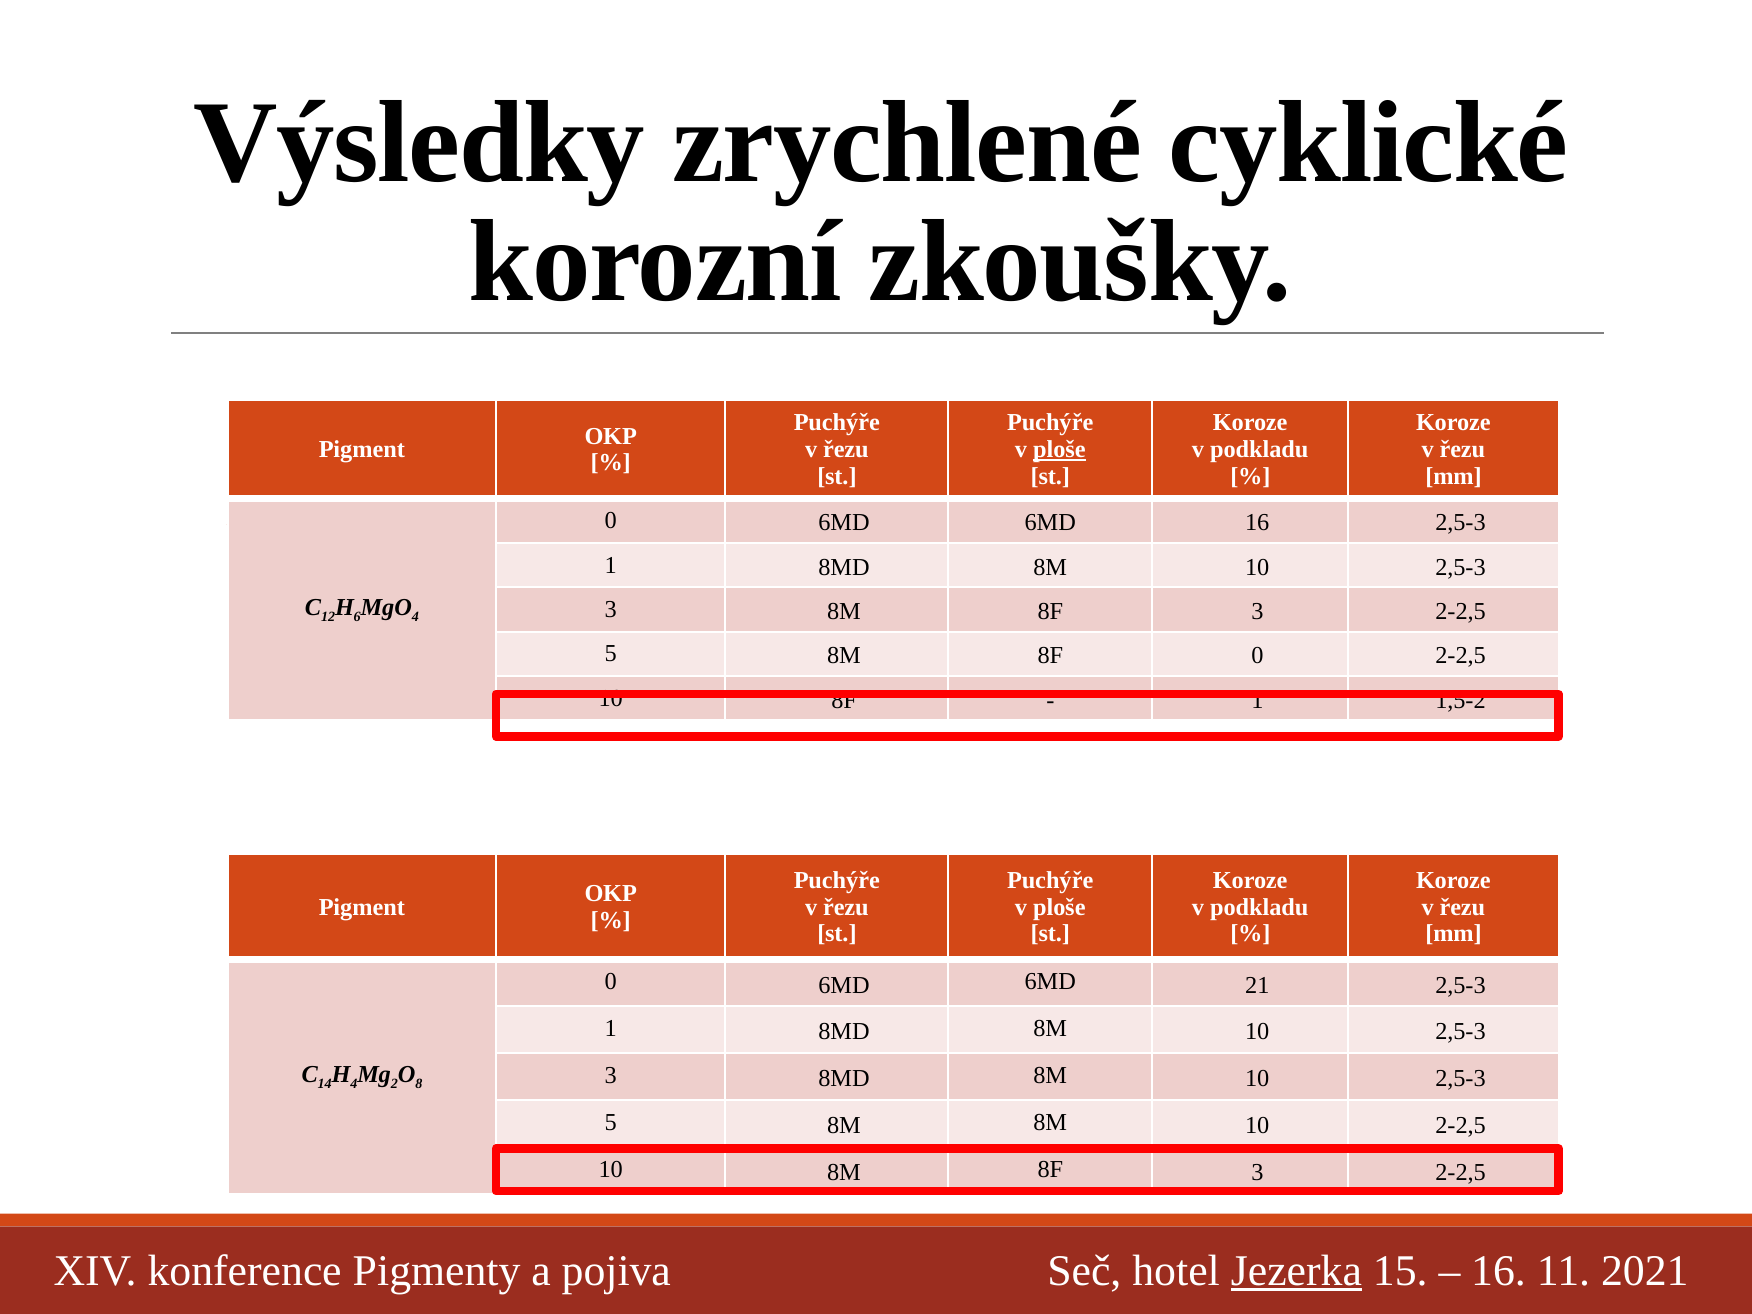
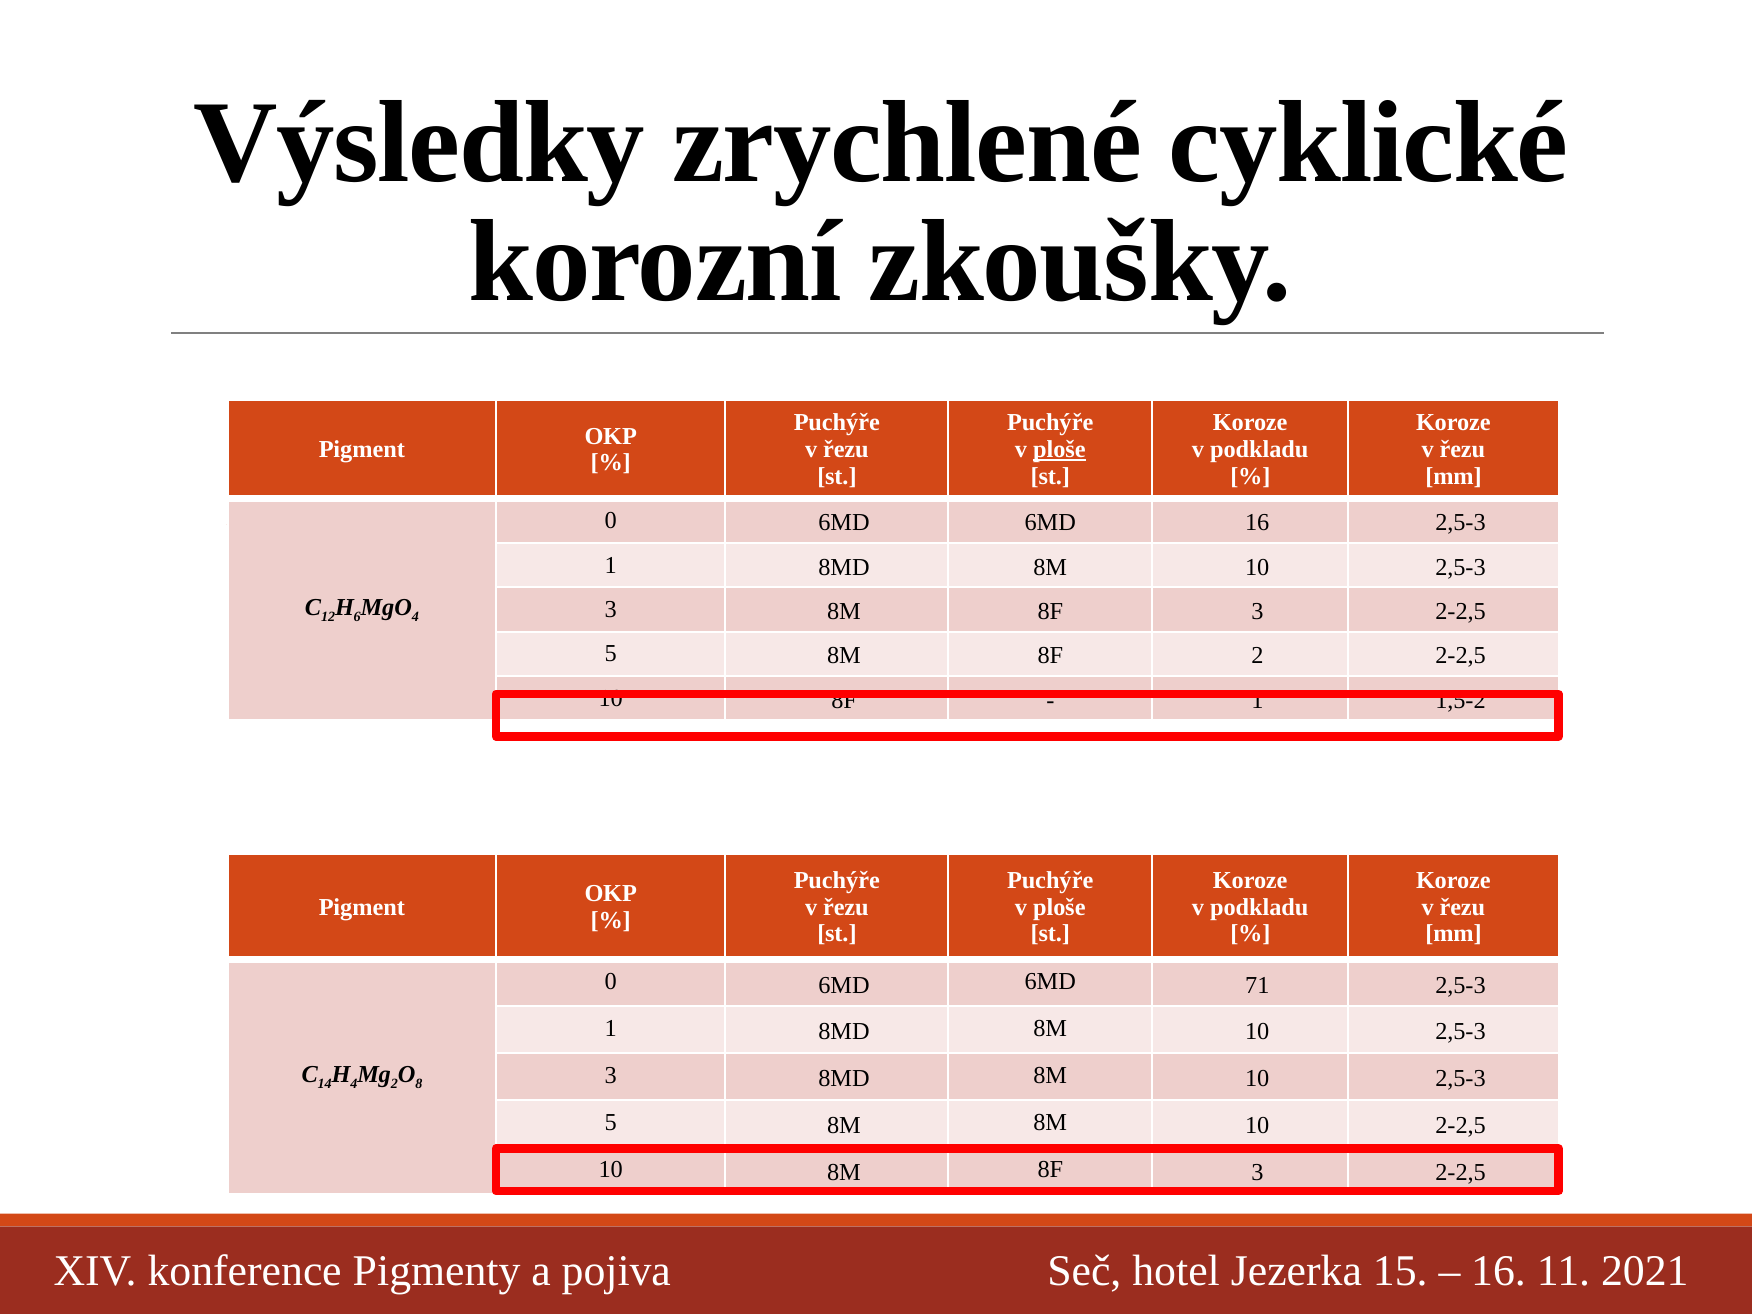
8F 0: 0 -> 2 (1257, 656)
21: 21 -> 71 (1257, 985)
Jezerka underline: present -> none (1296, 1271)
